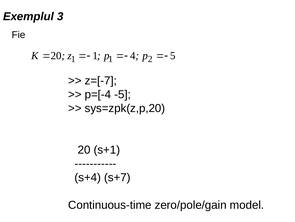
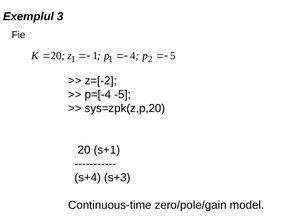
z=[-7: z=[-7 -> z=[-2 (101, 80)
s+7: s+7 -> s+3 (117, 177)
